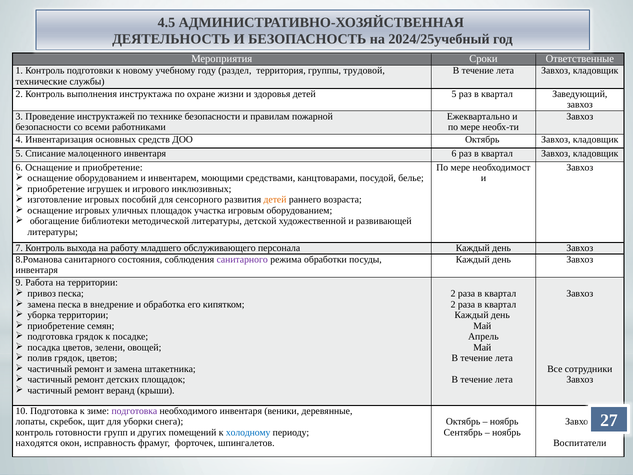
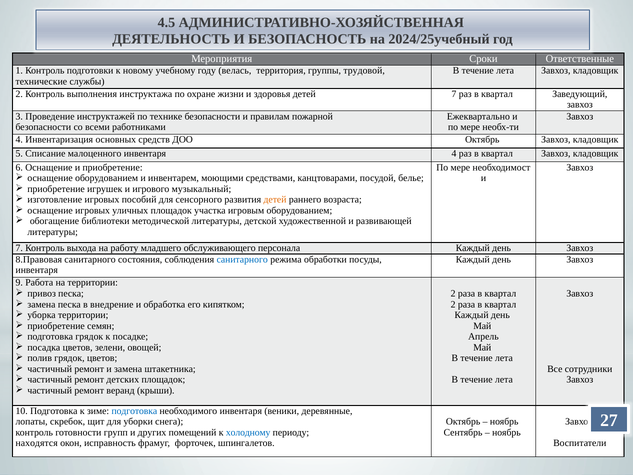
раздел: раздел -> велась (235, 71)
детей 5: 5 -> 7 (454, 94)
инвентаря 6: 6 -> 4 (454, 153)
инклюзивных: инклюзивных -> музыкальный (201, 189)
8.Романова: 8.Романова -> 8.Правовая (39, 259)
санитарного colour: purple -> blue (242, 259)
подготовка colour: purple -> blue (134, 411)
